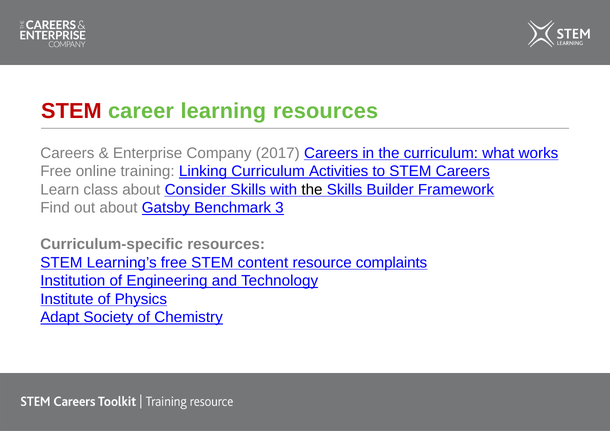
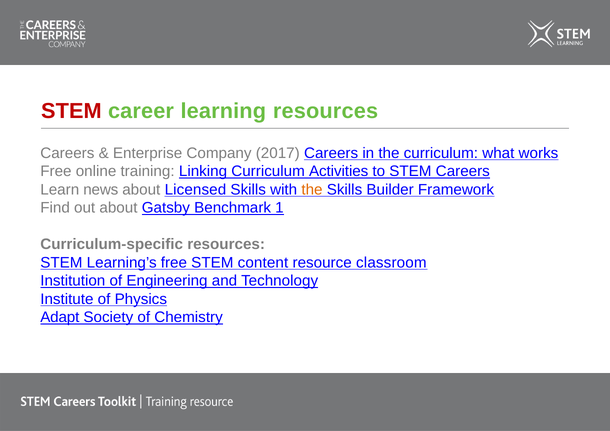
class: class -> news (101, 190)
Consider: Consider -> Licensed (195, 190)
the colour: black -> orange (312, 190)
3: 3 -> 1 (279, 208)
complaints: complaints -> classroom (391, 263)
